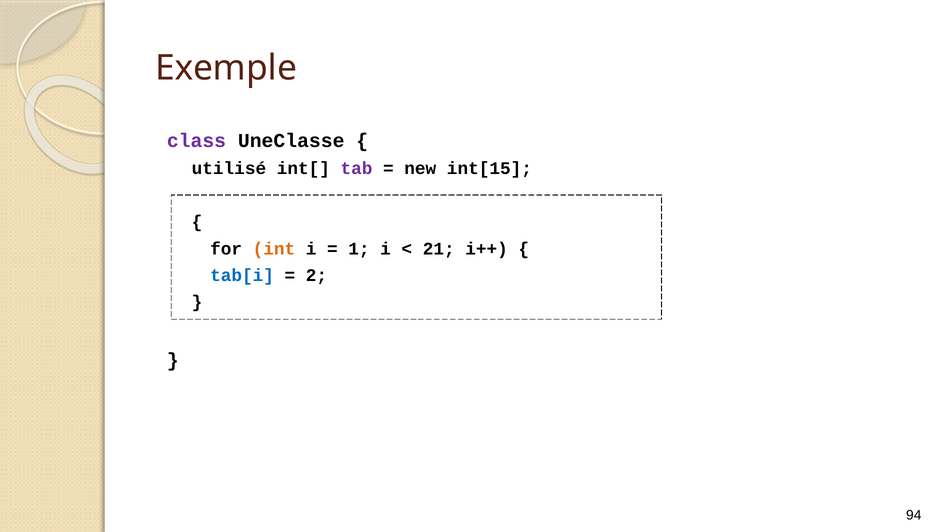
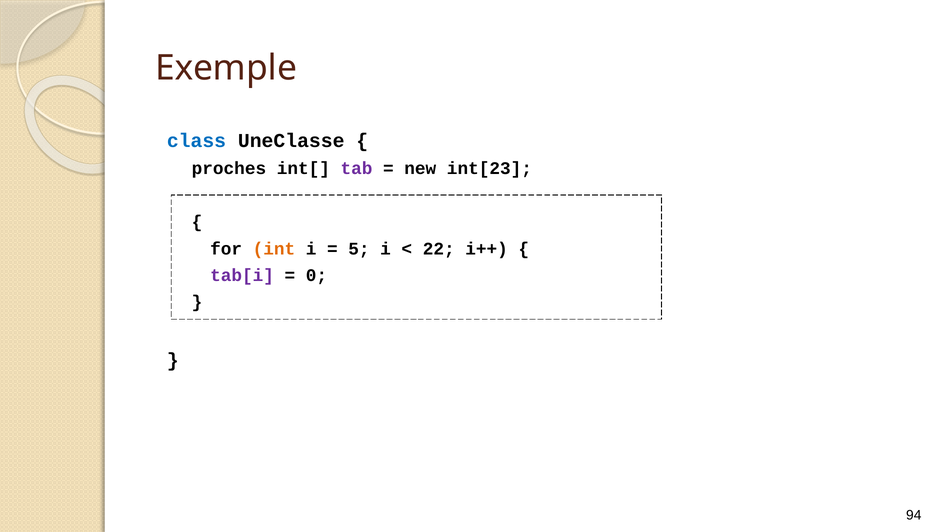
class colour: purple -> blue (196, 141)
utilisé: utilisé -> proches (229, 168)
int[15: int[15 -> int[23 (489, 168)
1: 1 -> 5 (359, 248)
21: 21 -> 22 (439, 248)
tab[i colour: blue -> purple (242, 275)
2: 2 -> 0 (316, 275)
